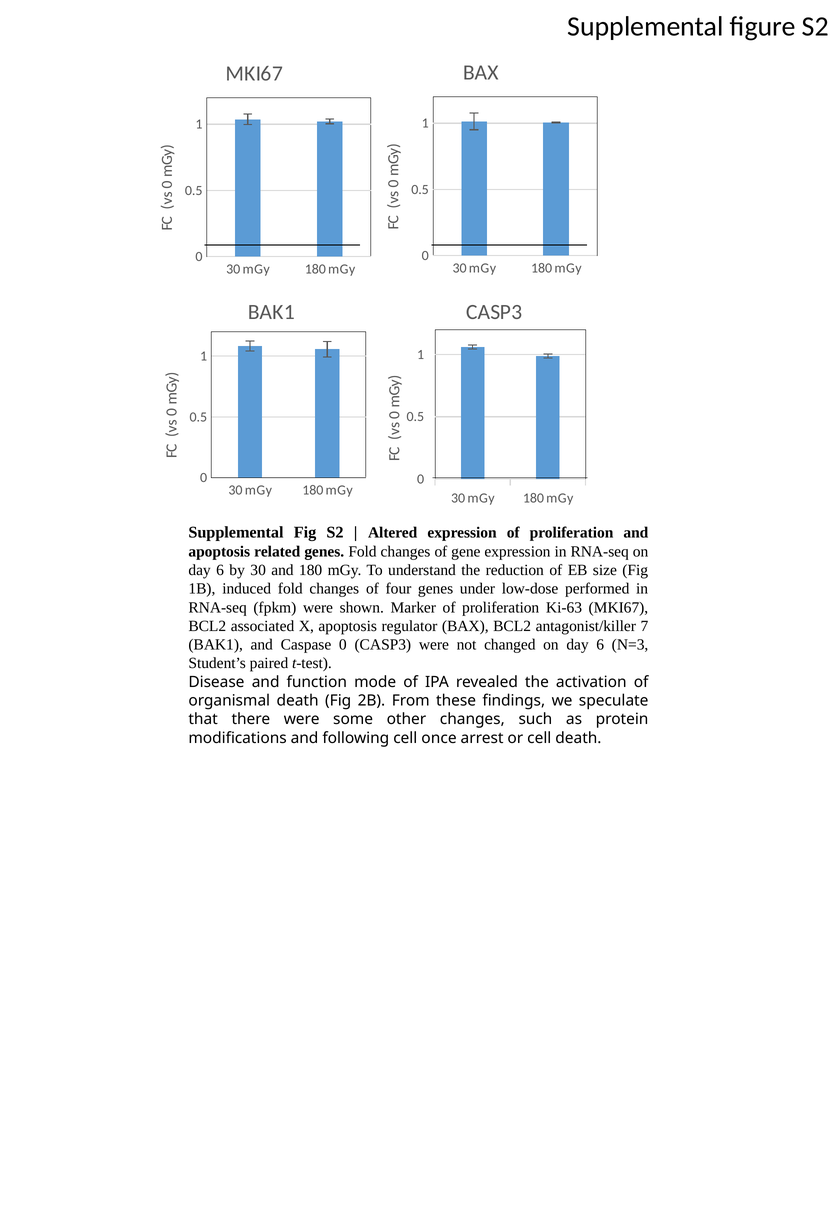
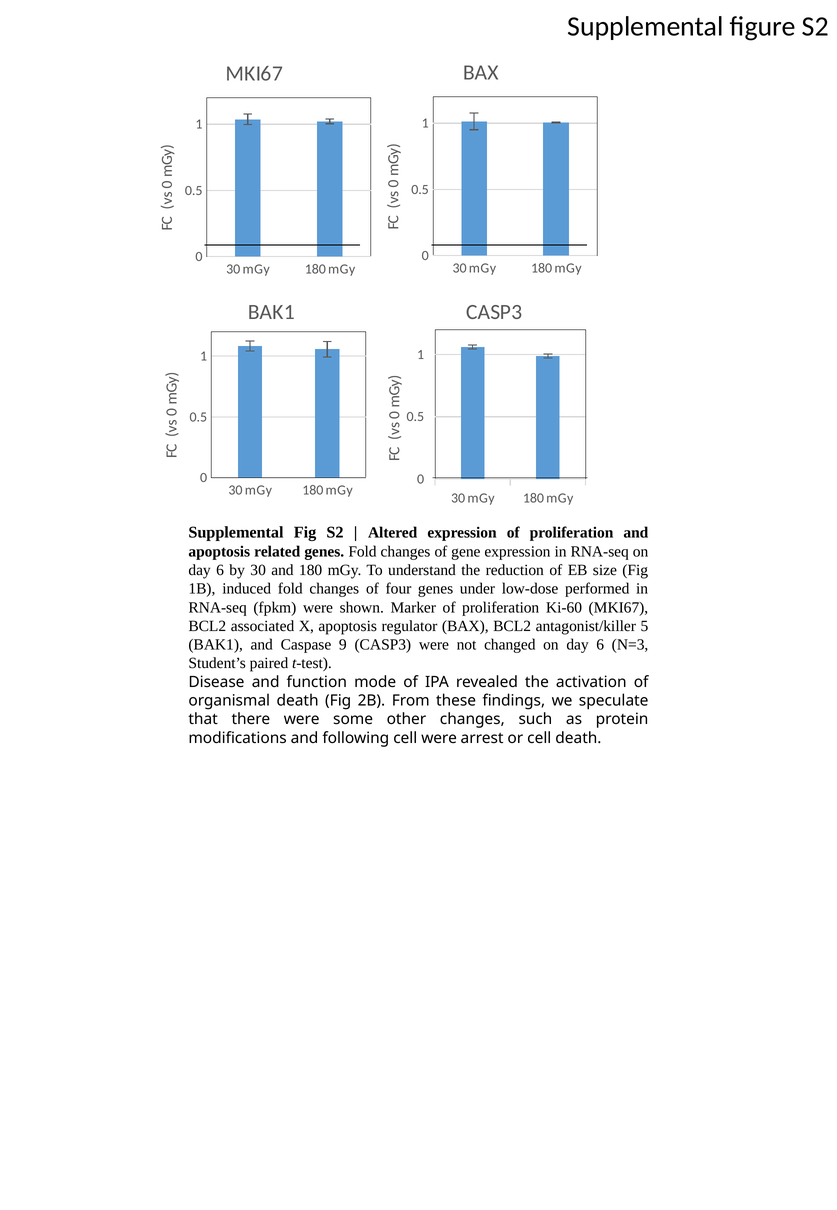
Ki-63: Ki-63 -> Ki-60 (564, 607)
7: 7 -> 5 (644, 626)
Caspase 0: 0 -> 9 (343, 644)
cell once: once -> were (439, 737)
